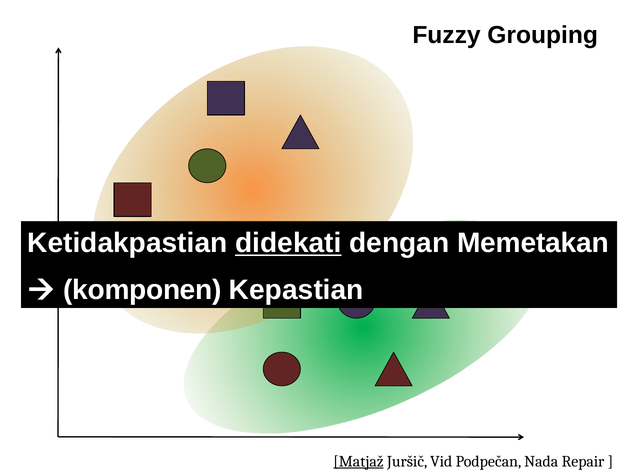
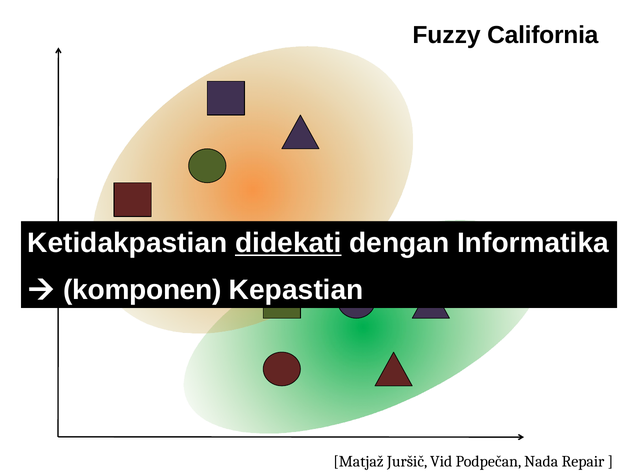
Grouping: Grouping -> California (543, 35)
Memetakan: Memetakan -> Informatika (533, 244)
Matjaž underline: present -> none (358, 462)
